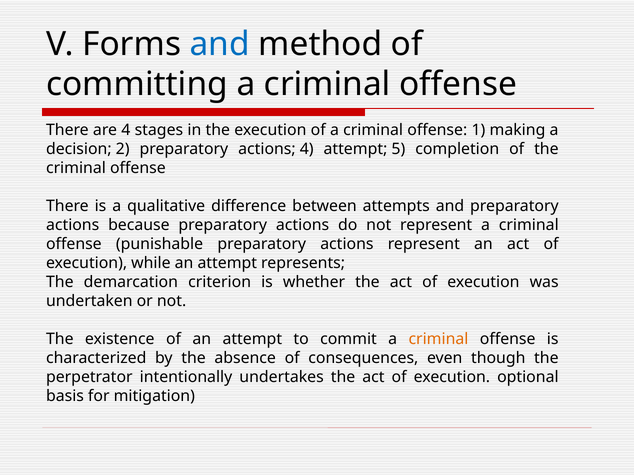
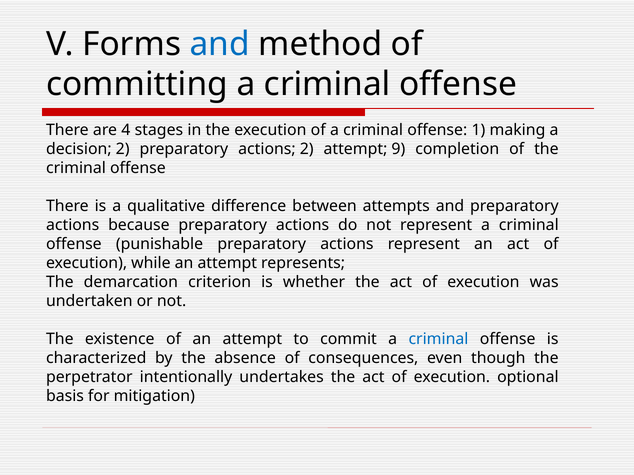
actions 4: 4 -> 2 (307, 149)
5: 5 -> 9 (398, 149)
criminal colour: orange -> blue (438, 339)
